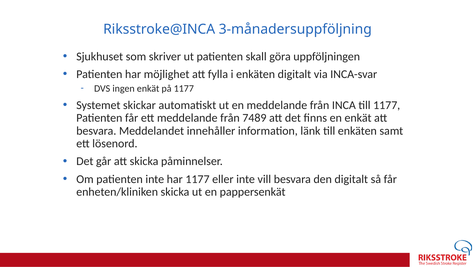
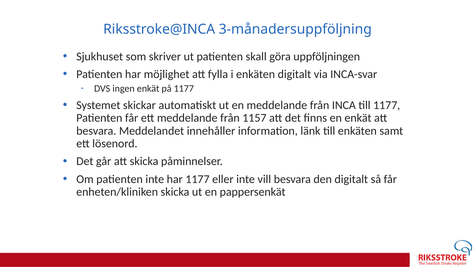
7489: 7489 -> 1157 (254, 118)
